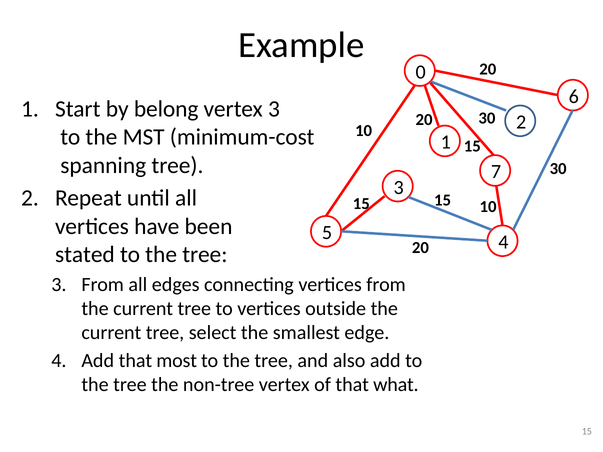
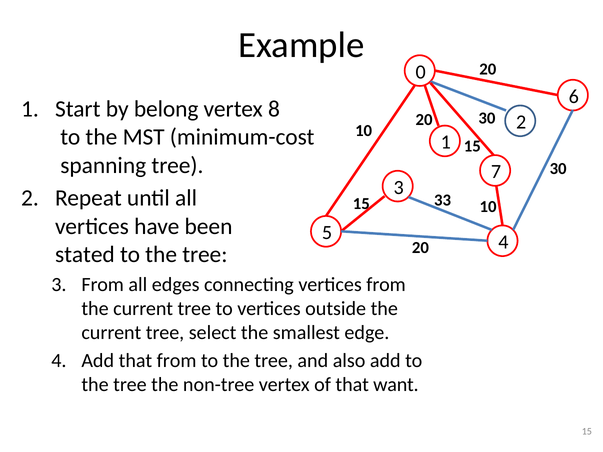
vertex 3: 3 -> 8 (274, 109)
15 15: 15 -> 33 (443, 200)
that most: most -> from (177, 361)
what: what -> want (396, 385)
